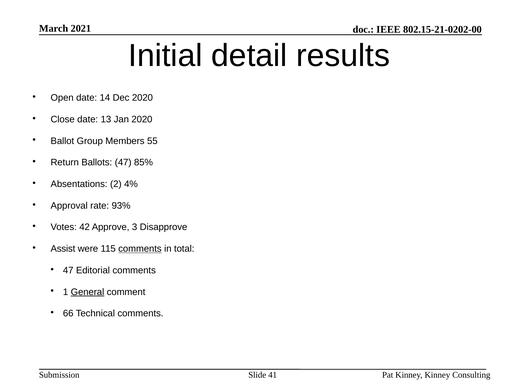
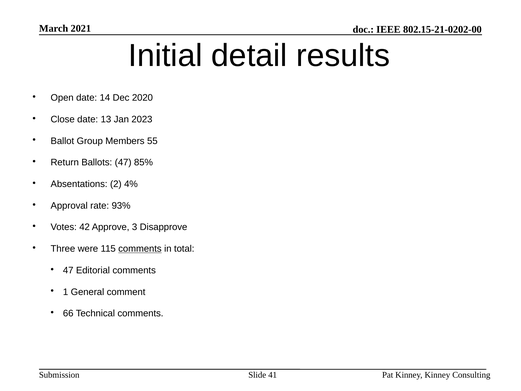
Jan 2020: 2020 -> 2023 (142, 119)
Assist: Assist -> Three (63, 249)
General underline: present -> none (87, 292)
